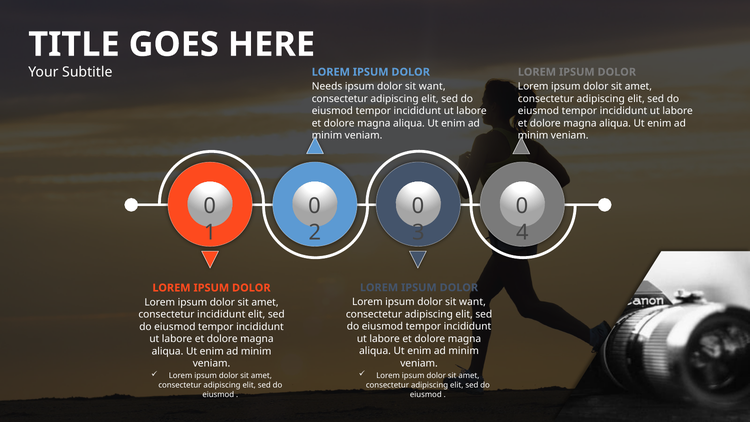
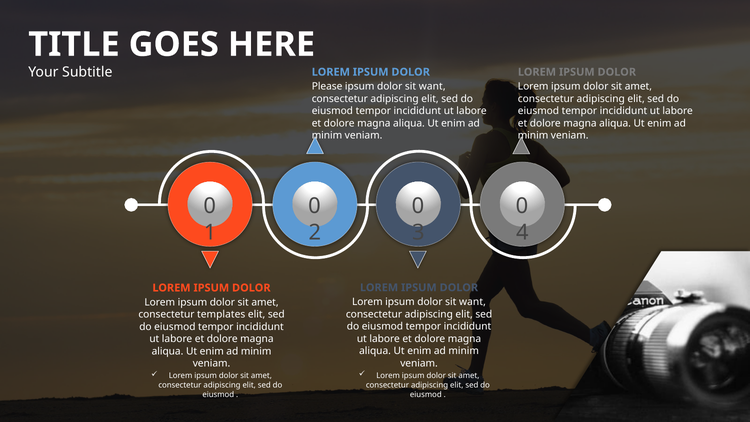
Needs: Needs -> Please (327, 87)
consectetur incididunt: incididunt -> templates (221, 314)
